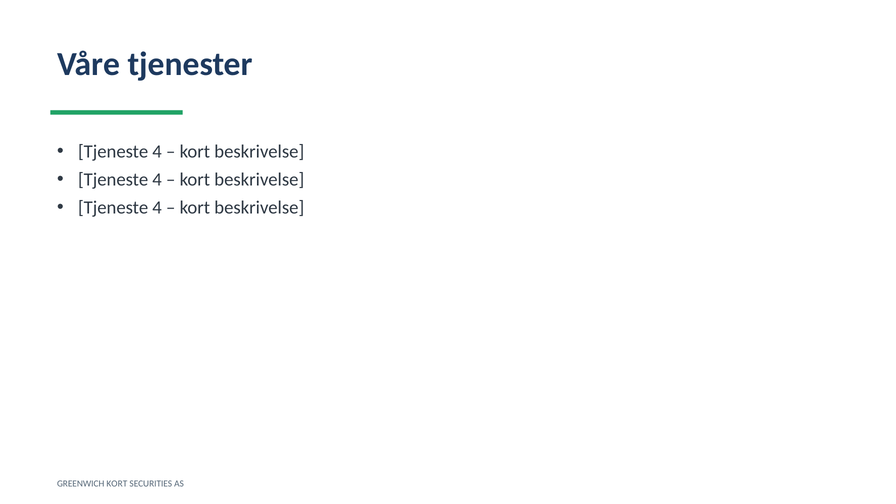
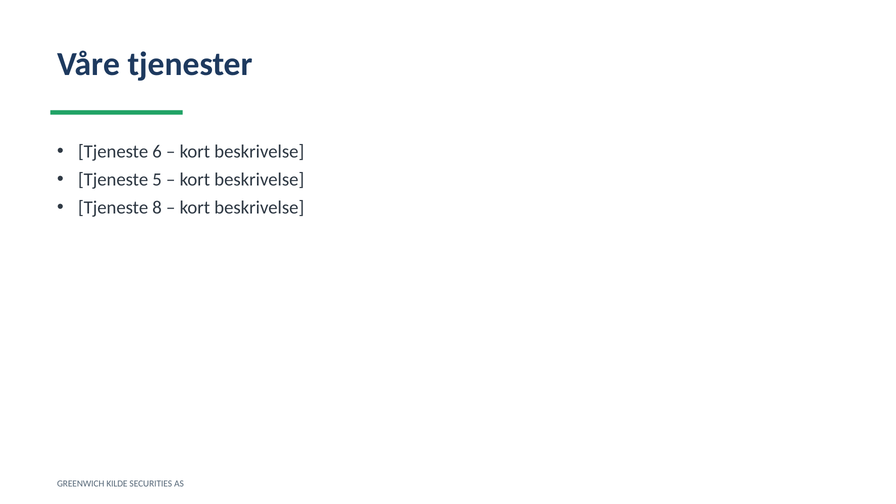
4: 4 -> 6 (157, 152)
4: 4 -> 5 (157, 180)
4: 4 -> 8 (157, 208)
GREENWICH KORT: KORT -> KILDE (117, 484)
